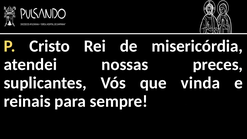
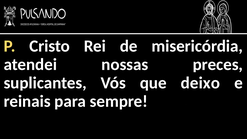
vinda: vinda -> deixo (200, 83)
